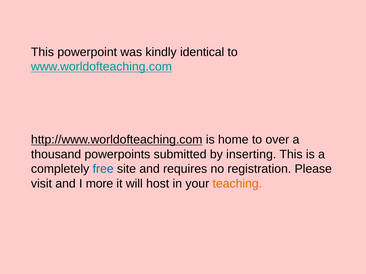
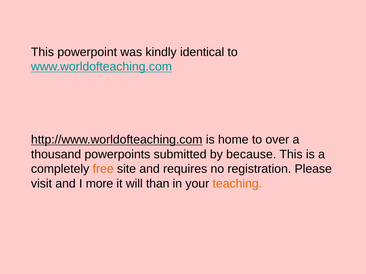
inserting: inserting -> because (251, 155)
free colour: blue -> orange (103, 169)
host: host -> than (158, 184)
